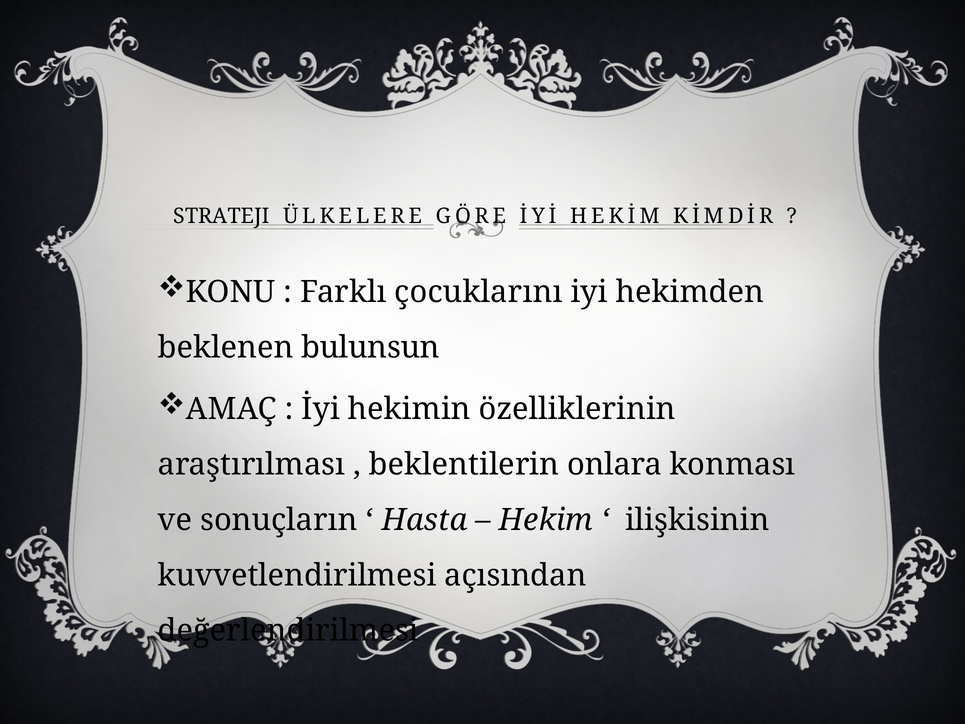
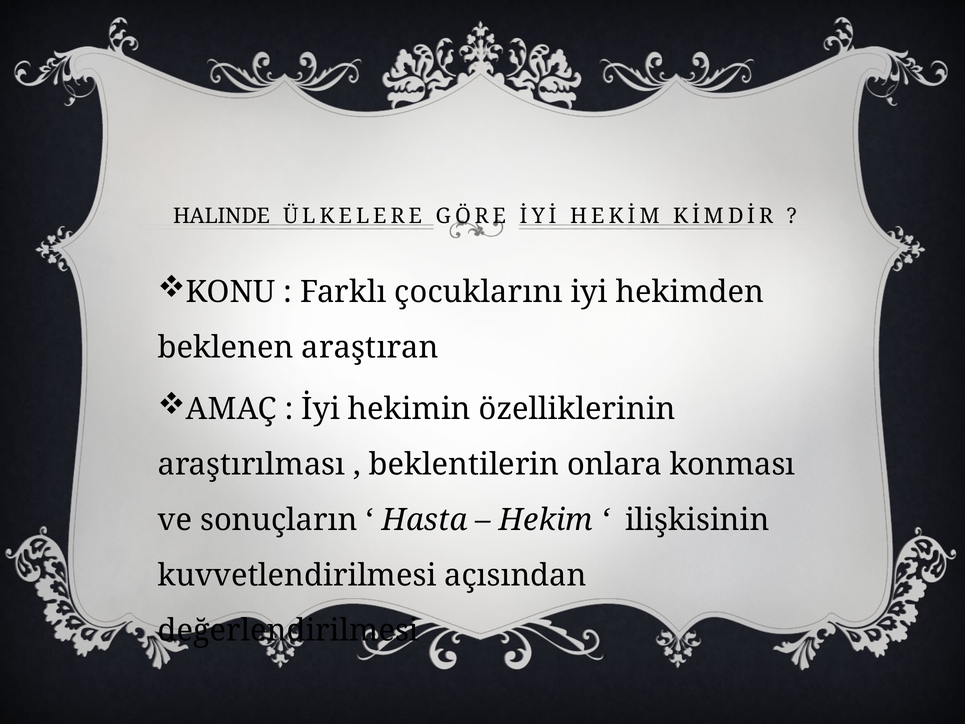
STRATEJI: STRATEJI -> HALINDE (222, 216)
bulunsun: bulunsun -> araştıran (370, 347)
